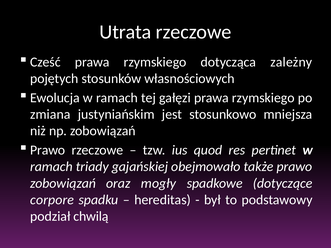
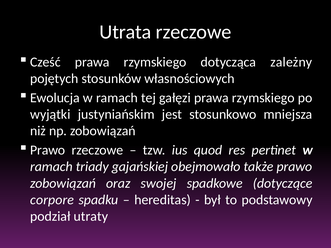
zmiana: zmiana -> wyjątki (50, 114)
mogły: mogły -> swojej (159, 183)
chwilą: chwilą -> utraty (91, 217)
